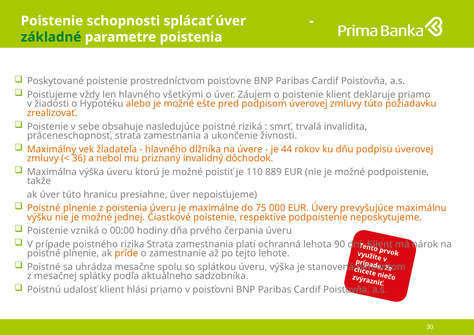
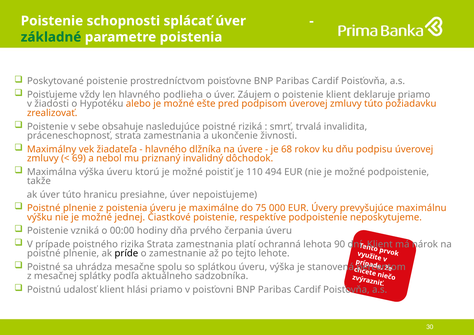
všetkými: všetkými -> podlieha (183, 95)
44: 44 -> 68 (287, 149)
36: 36 -> 69 (79, 158)
889: 889 -> 494 (273, 172)
príde colour: orange -> black (126, 254)
